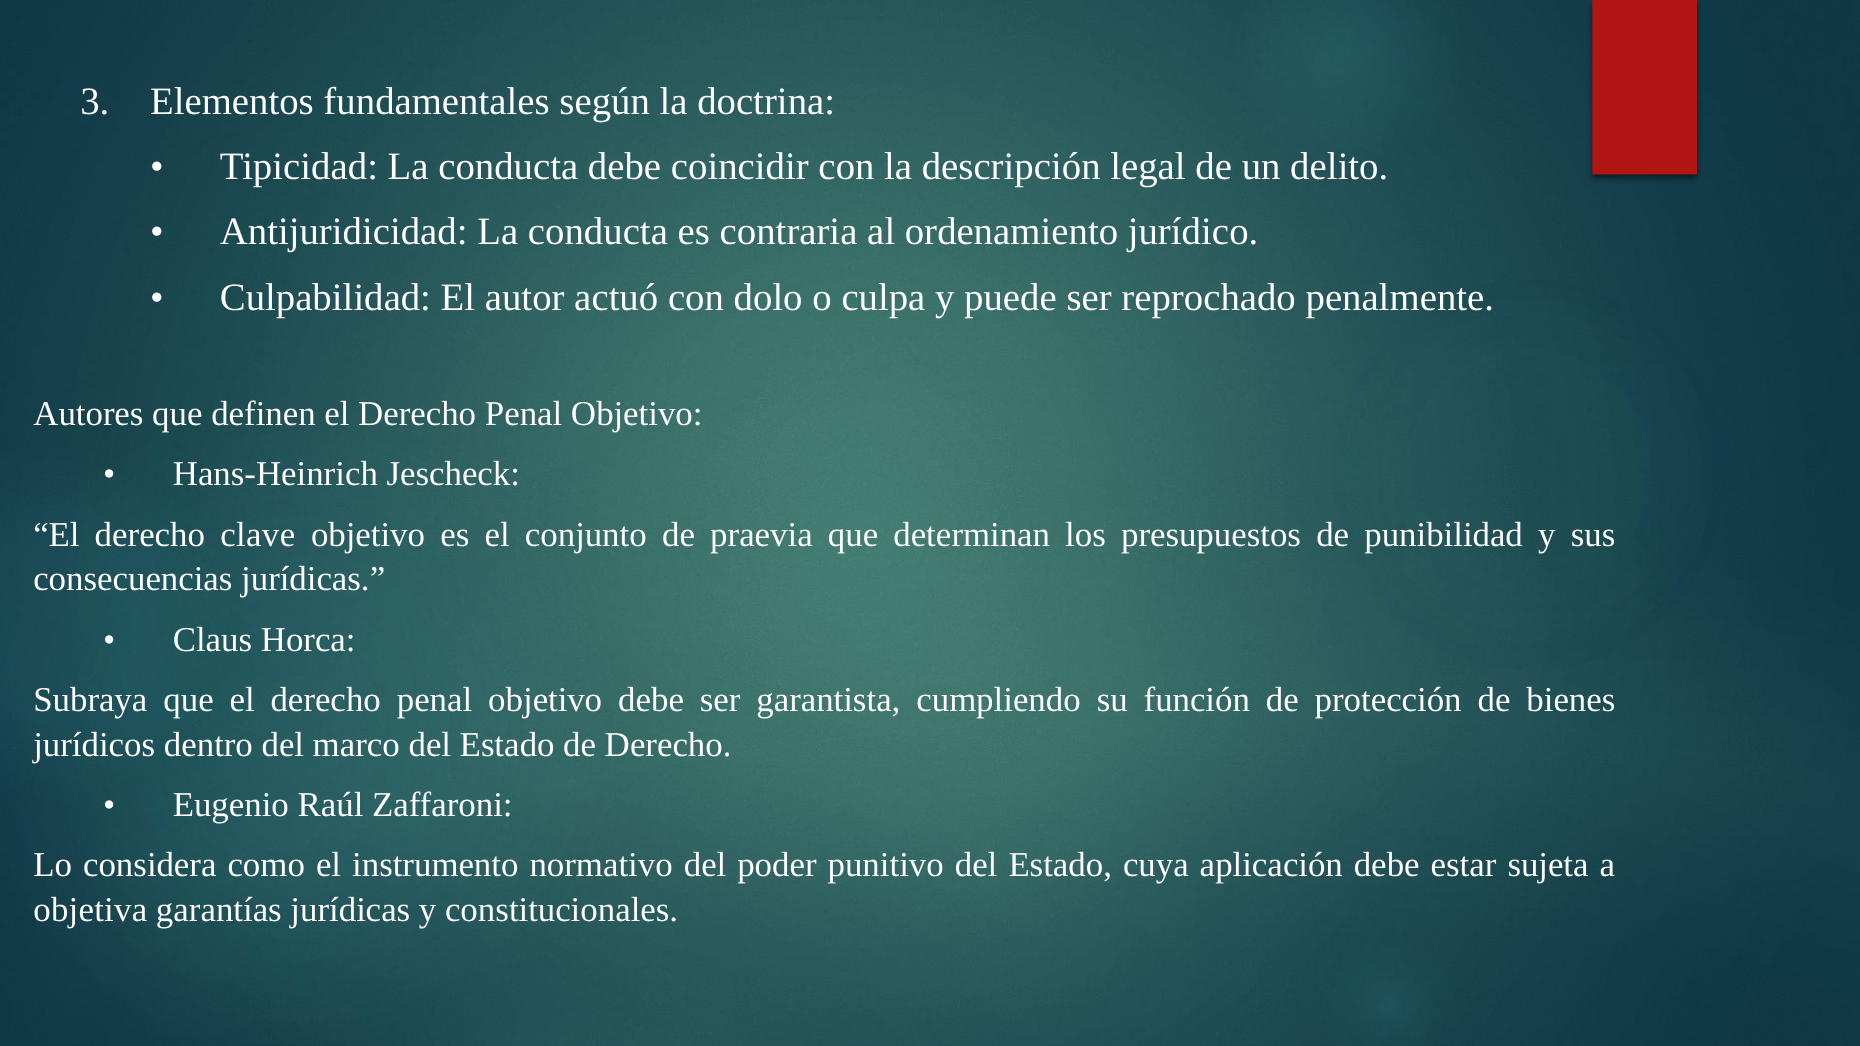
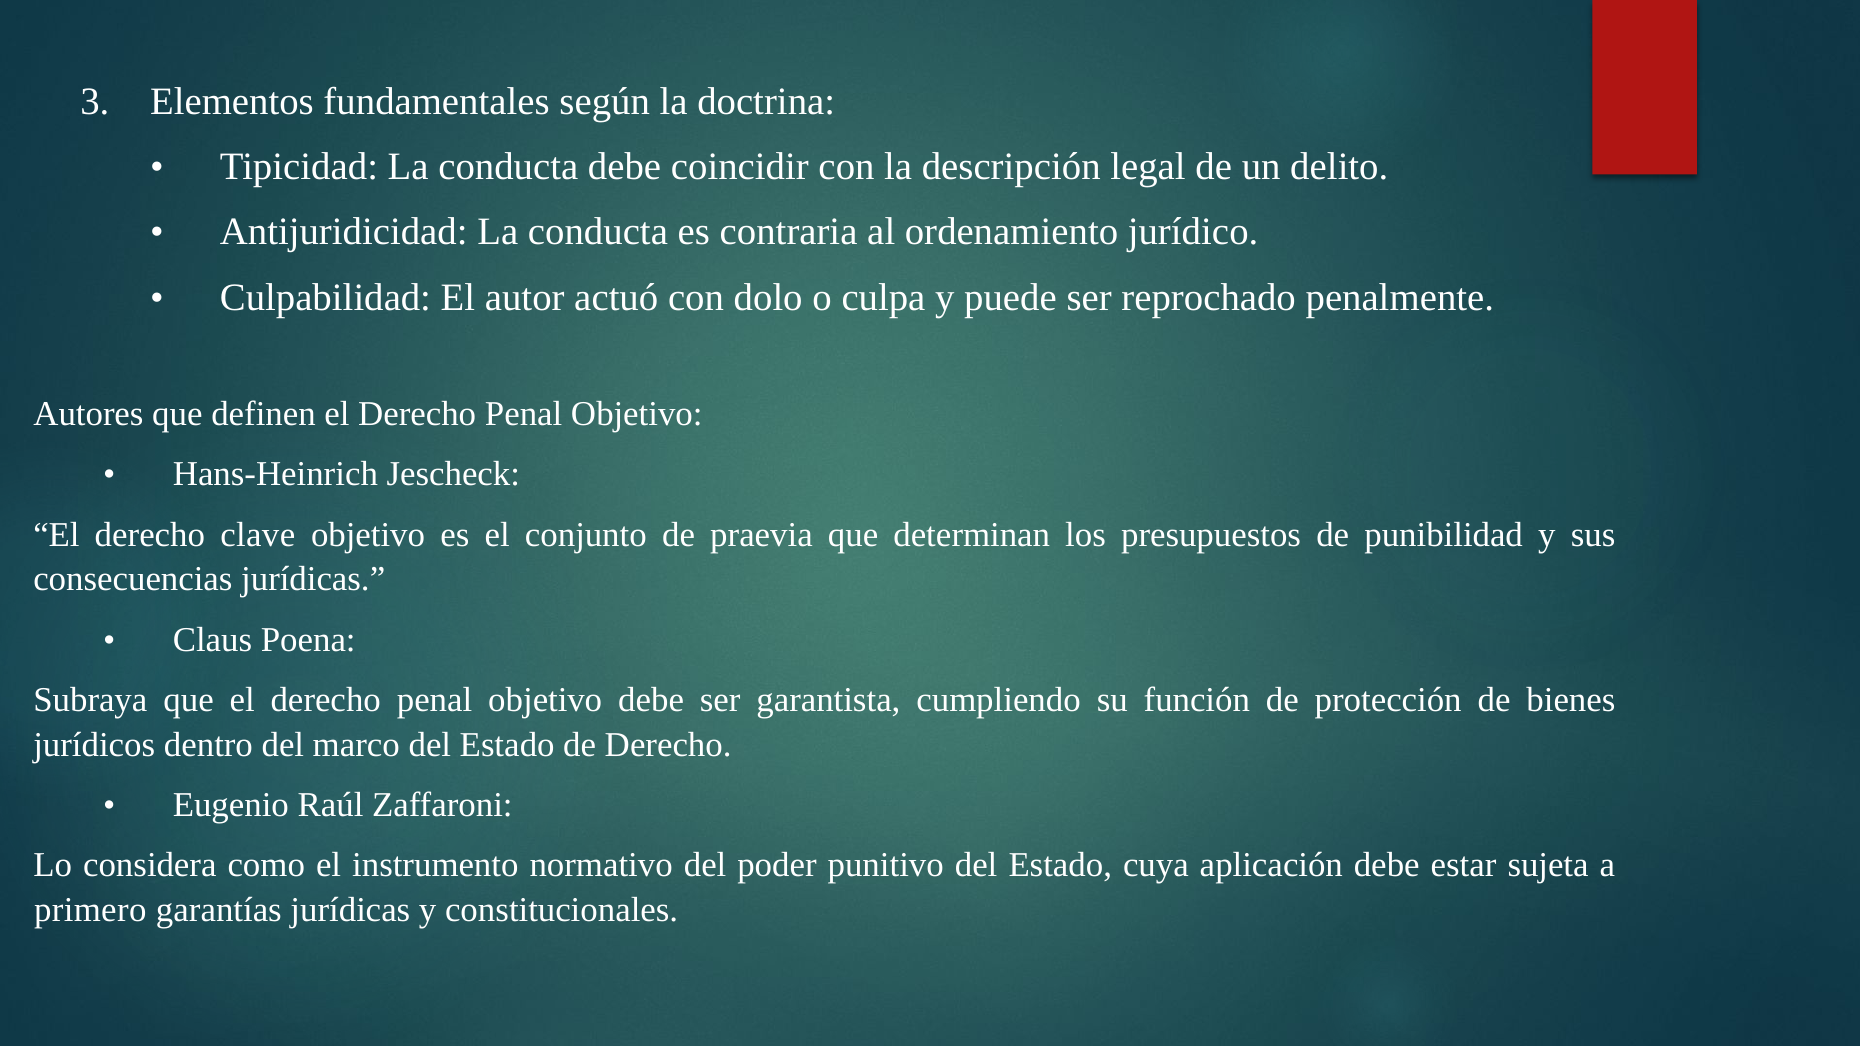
Horca: Horca -> Poena (308, 640)
objetiva: objetiva -> primero (90, 910)
